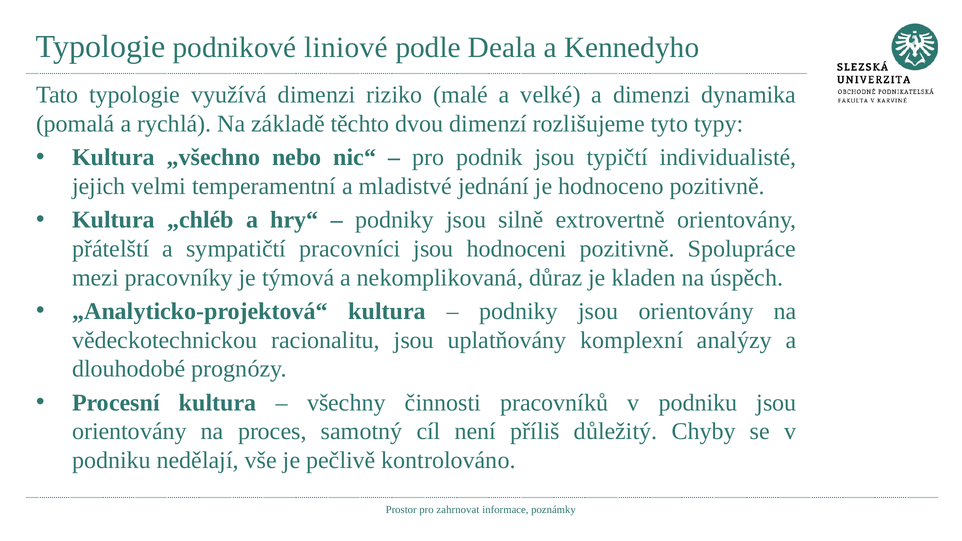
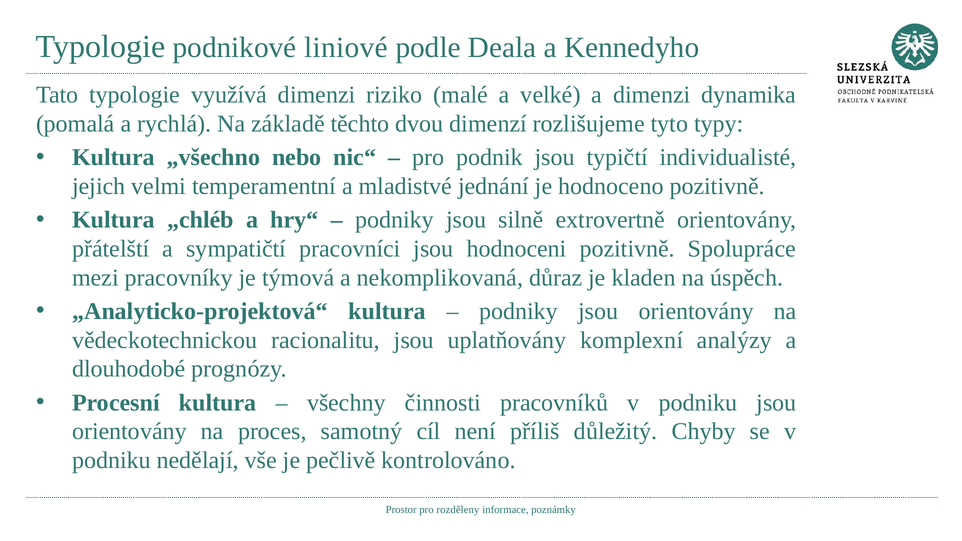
zahrnovat: zahrnovat -> rozděleny (458, 510)
